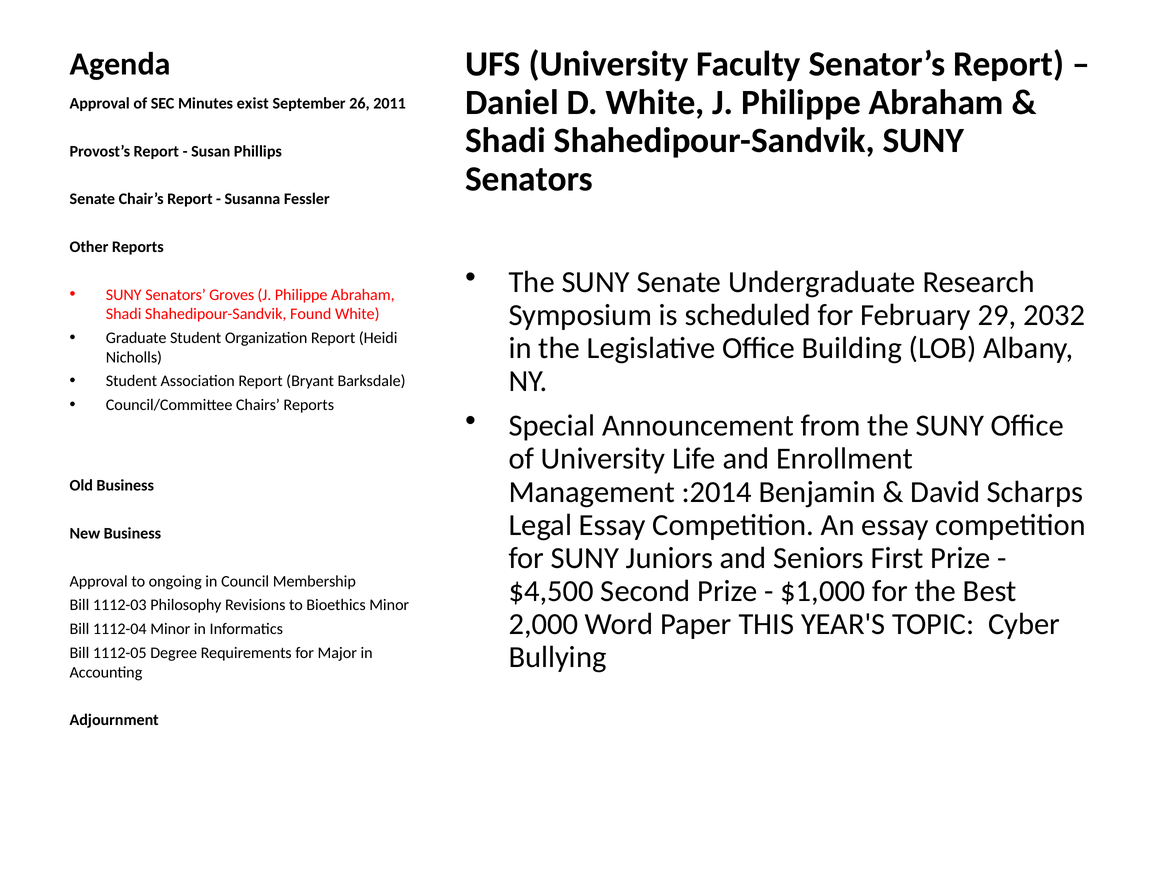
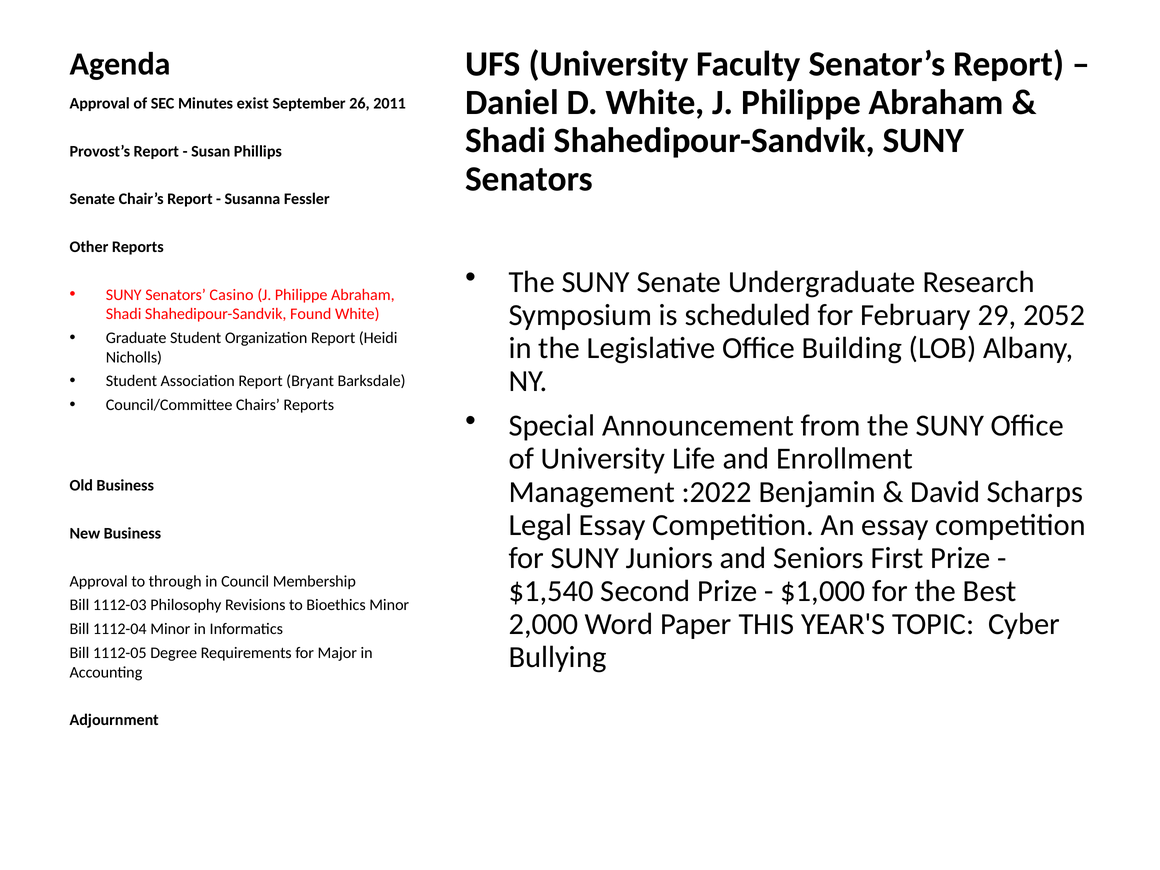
Groves: Groves -> Casino (232, 295)
2032: 2032 -> 2052 (1054, 315)
:2014: :2014 -> :2022 (717, 492)
ongoing: ongoing -> through (175, 581)
$4,500: $4,500 -> $1,540 (551, 591)
